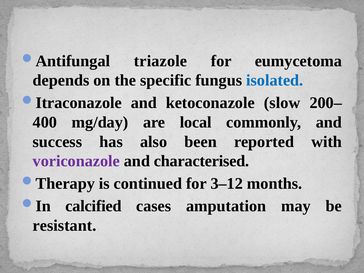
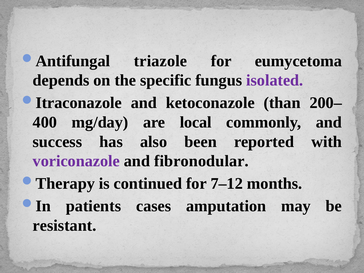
isolated colour: blue -> purple (275, 80)
slow: slow -> than (282, 103)
characterised: characterised -> fibronodular (201, 161)
3–12: 3–12 -> 7–12 (227, 184)
calcified: calcified -> patients (93, 206)
